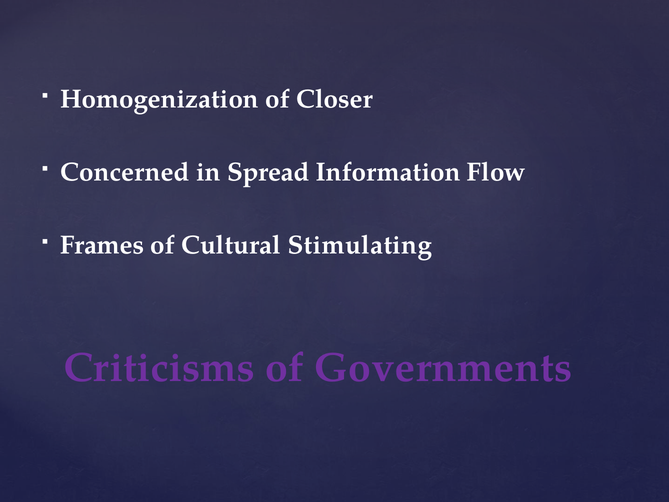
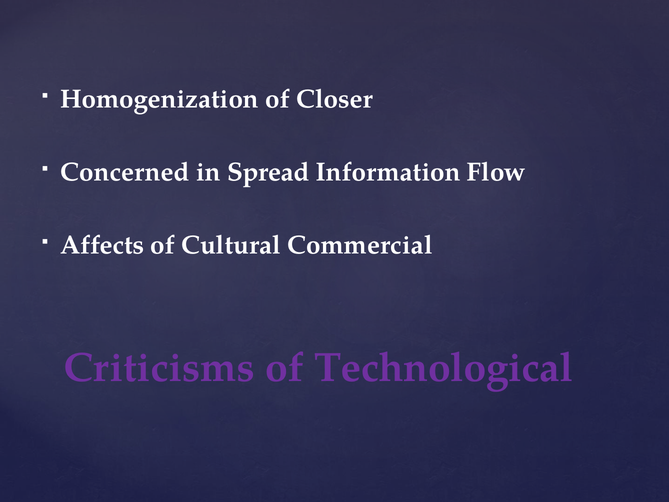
Frames: Frames -> Affects (102, 245)
Stimulating: Stimulating -> Commercial (360, 245)
Governments: Governments -> Technological (444, 367)
